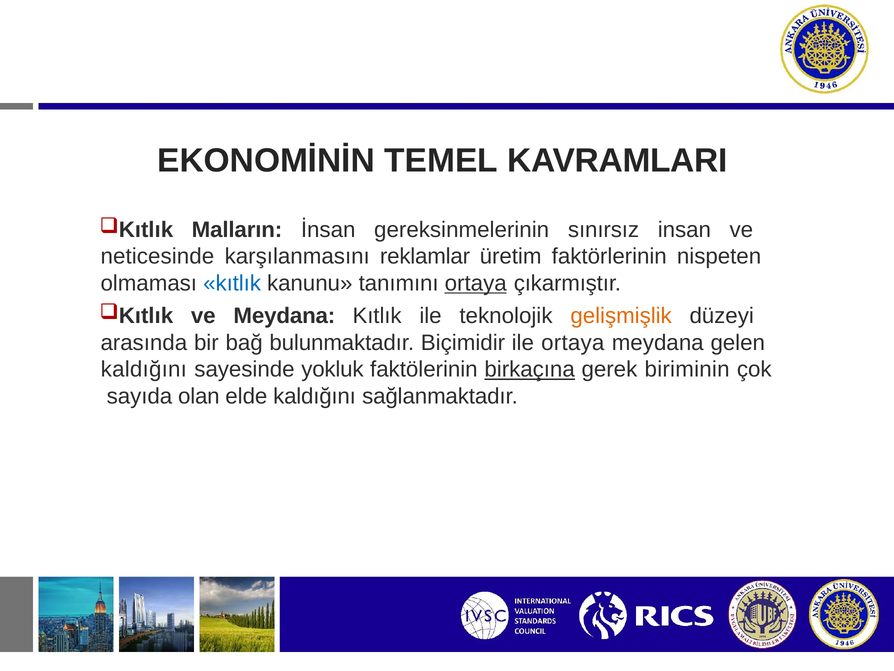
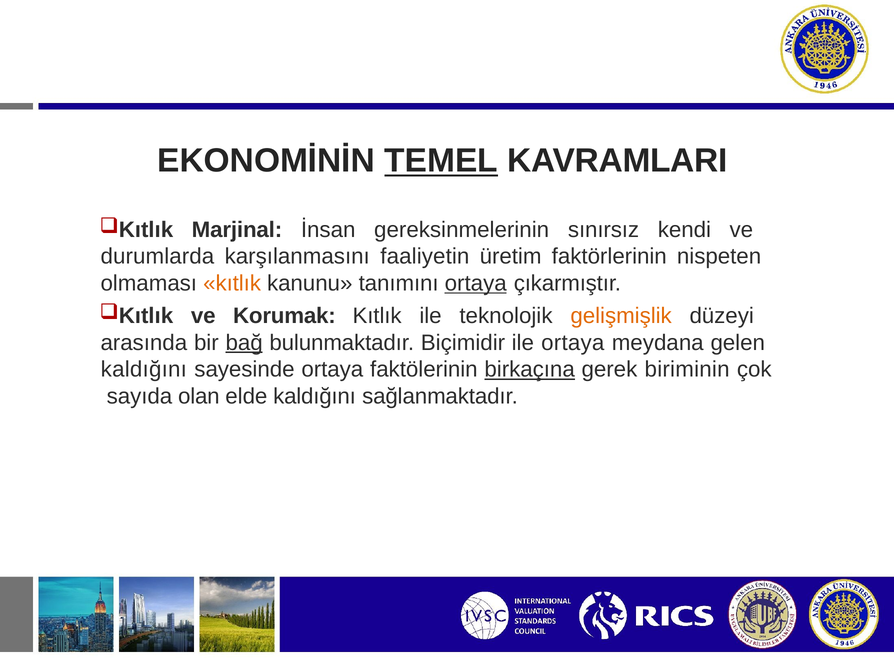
TEMEL underline: none -> present (441, 161)
Malların: Malların -> Marjinal (237, 230)
insan: insan -> kendi (684, 230)
neticesinde: neticesinde -> durumlarda (157, 256)
reklamlar: reklamlar -> faaliyetin (425, 256)
kıtlık colour: blue -> orange (232, 283)
ve Meydana: Meydana -> Korumak (284, 316)
bağ underline: none -> present (244, 342)
sayesinde yokluk: yokluk -> ortaya (332, 369)
